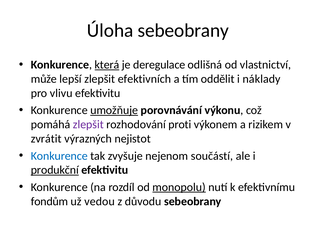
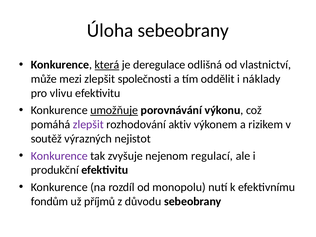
lepší: lepší -> mezi (71, 79)
efektivních: efektivních -> společnosti (145, 79)
proti: proti -> aktiv (180, 125)
zvrátit: zvrátit -> soutěž (46, 139)
Konkurence colour: blue -> purple (59, 156)
součástí: součástí -> regulací (212, 156)
produkční underline: present -> none (55, 170)
monopolu underline: present -> none (179, 187)
vedou: vedou -> příjmů (100, 201)
